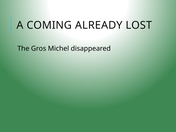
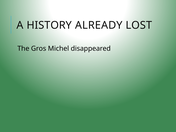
COMING: COMING -> HISTORY (49, 25)
